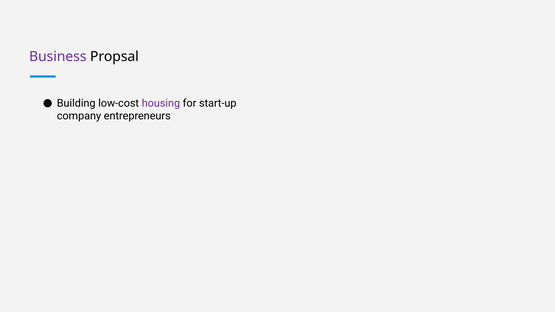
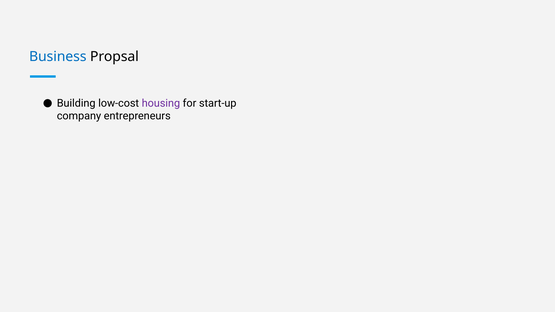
Business colour: purple -> blue (58, 57)
